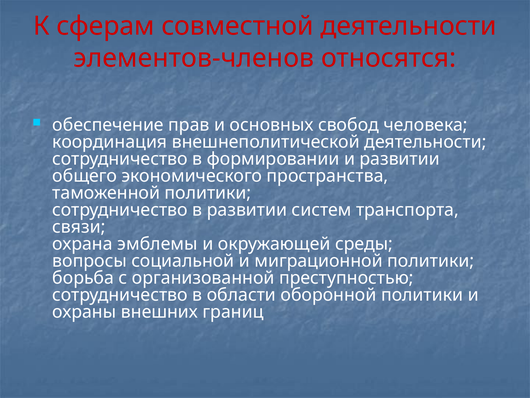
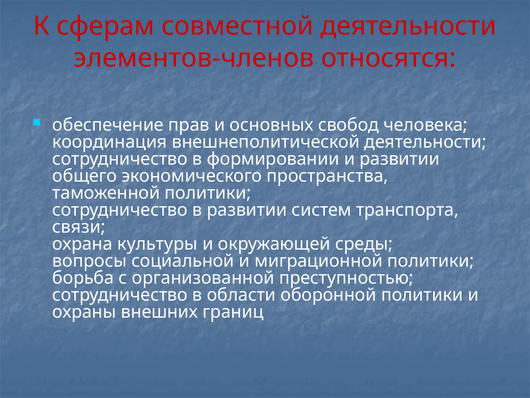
эмблемы: эмблемы -> культуры (157, 244)
